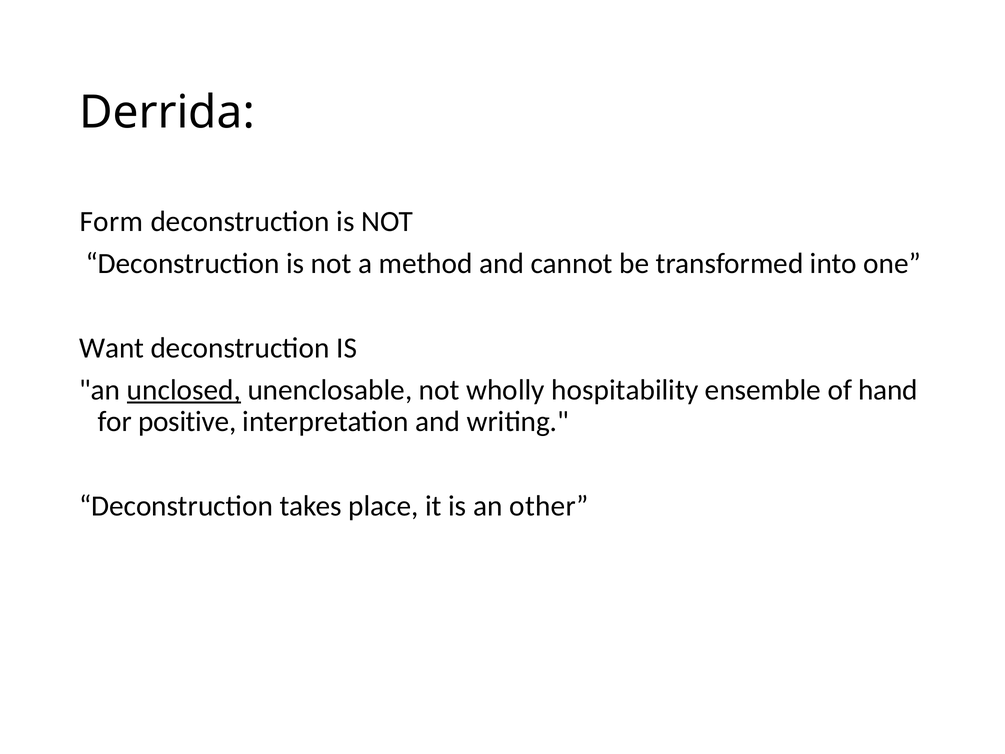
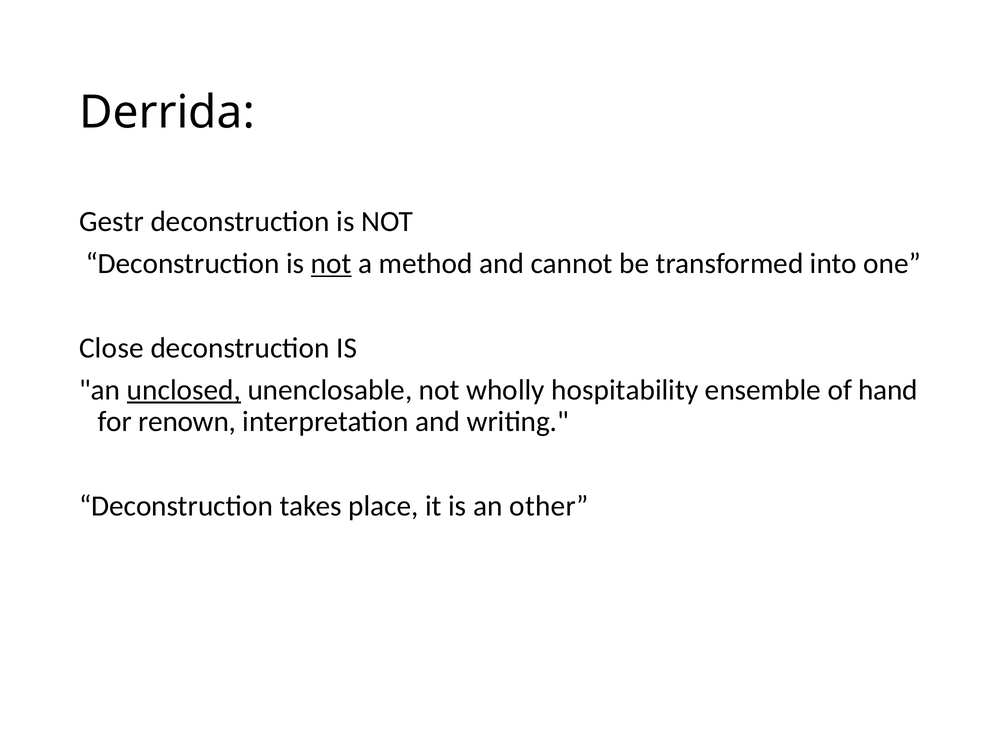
Form: Form -> Gestr (112, 221)
not underline: none -> present (331, 263)
Want: Want -> Close (111, 348)
positive: positive -> renown (187, 422)
